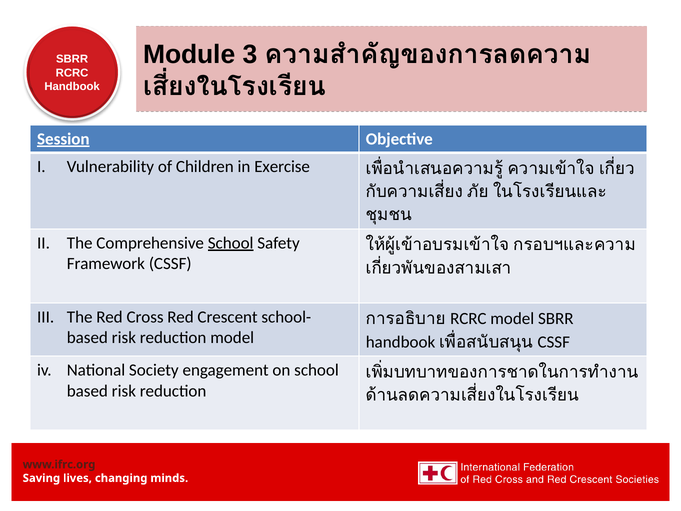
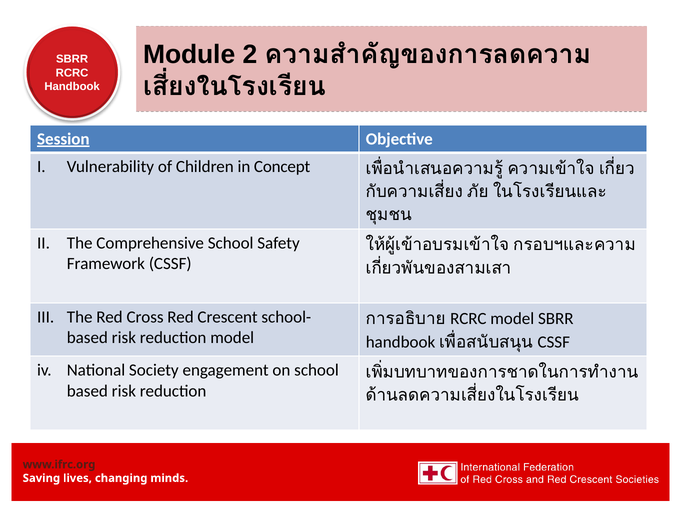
3: 3 -> 2 (250, 55)
Exercise: Exercise -> Concept (282, 166)
School underline: present -> none (231, 243)
